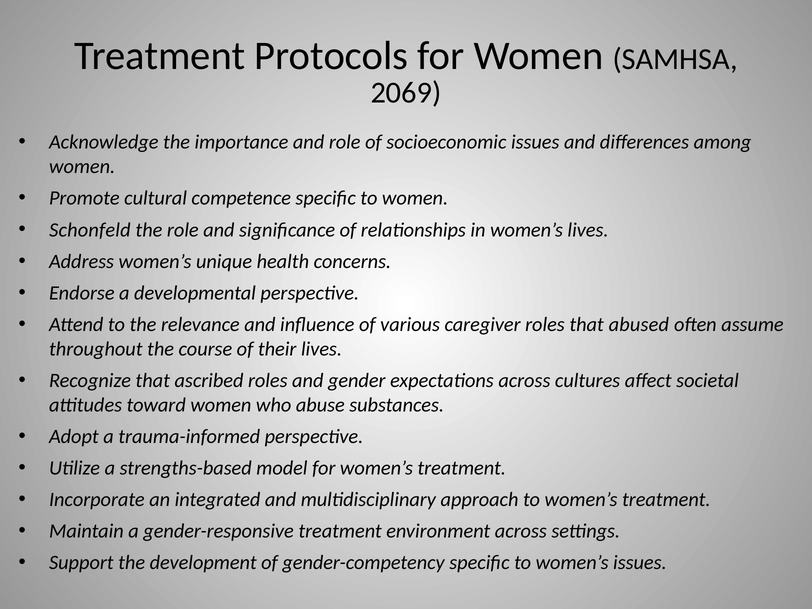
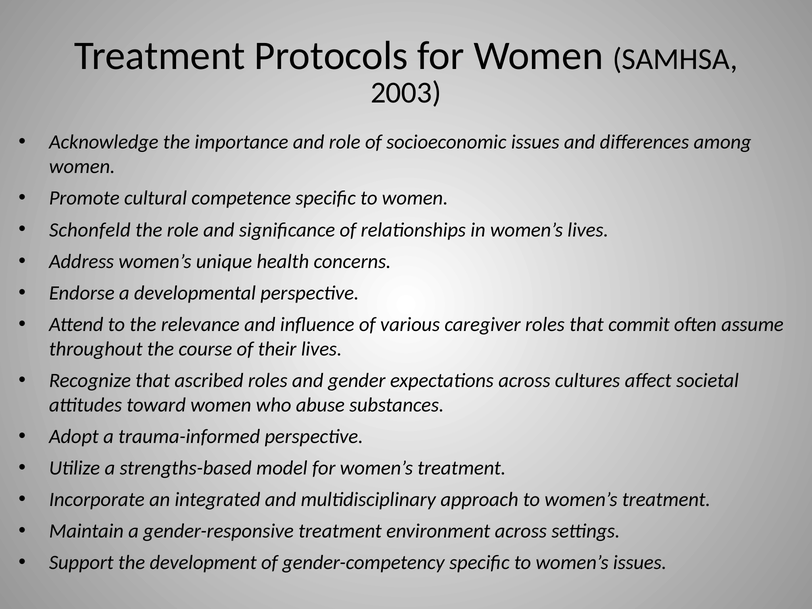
2069: 2069 -> 2003 (406, 93)
abused: abused -> commit (639, 325)
